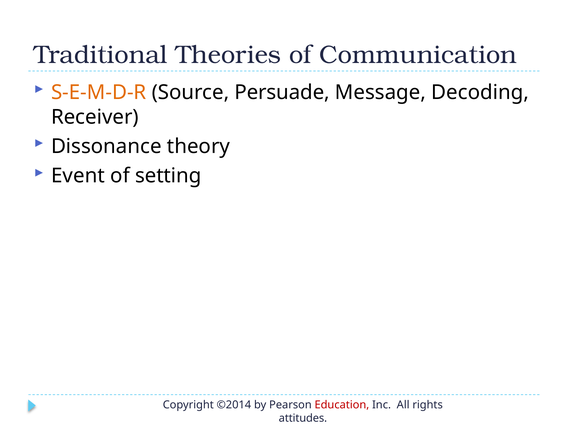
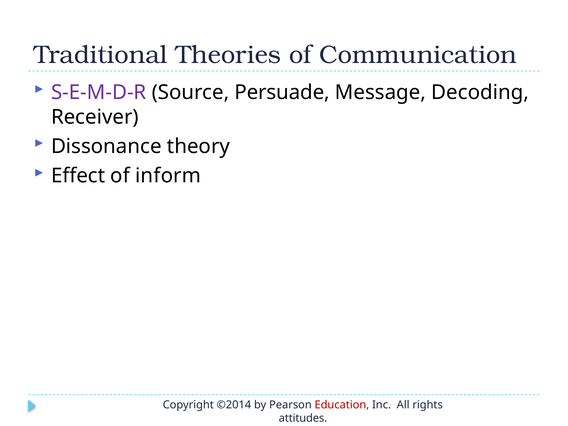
S-E-M-D-R colour: orange -> purple (99, 92)
Event: Event -> Effect (78, 176)
setting: setting -> inform (168, 176)
